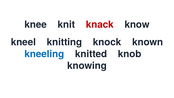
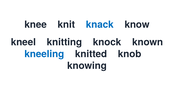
knack colour: red -> blue (100, 24)
